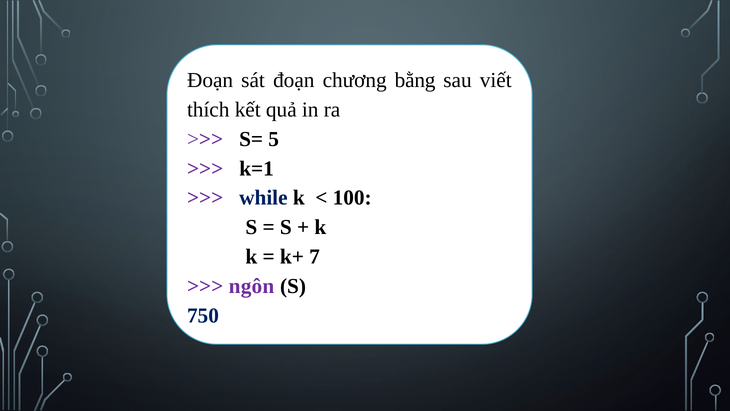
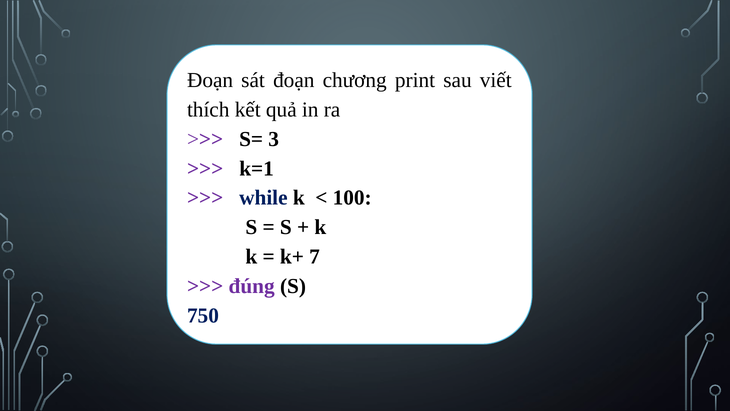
bằng: bằng -> print (415, 80)
5: 5 -> 3 (274, 139)
ngôn: ngôn -> đúng (252, 286)
